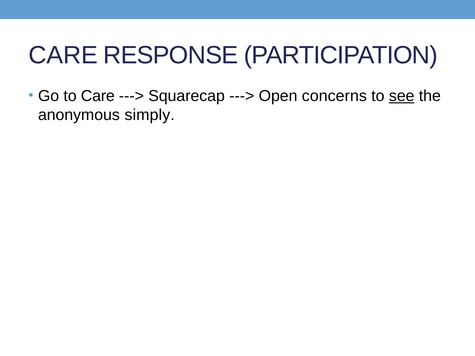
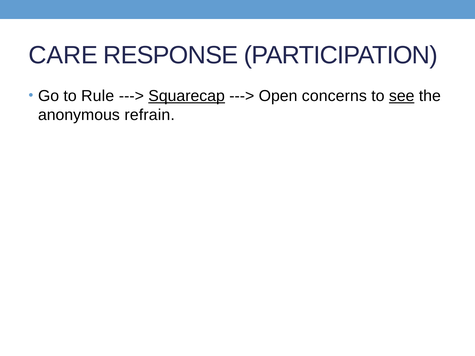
to Care: Care -> Rule (98, 96)
Squarecap underline: none -> present (187, 96)
simply: simply -> refrain (150, 115)
